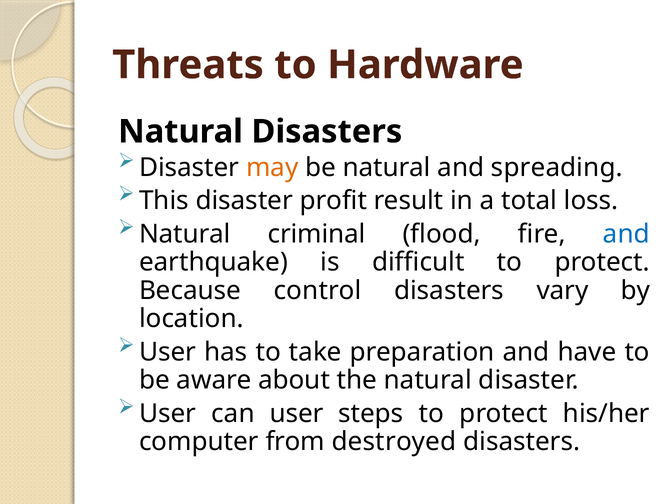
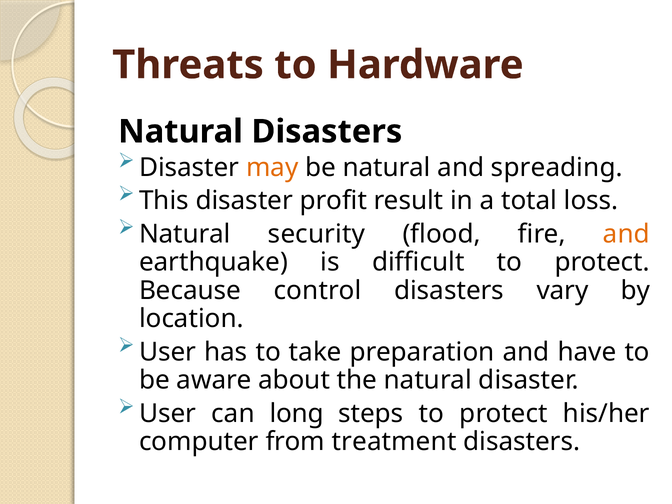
criminal: criminal -> security (316, 234)
and colour: blue -> orange (626, 234)
can user: user -> long (297, 413)
destroyed: destroyed -> treatment (394, 442)
